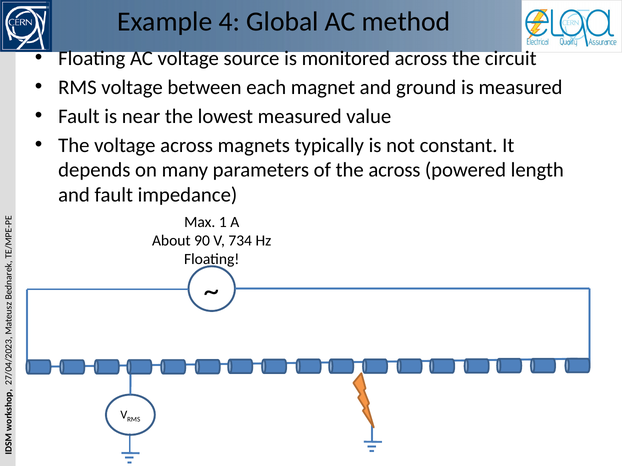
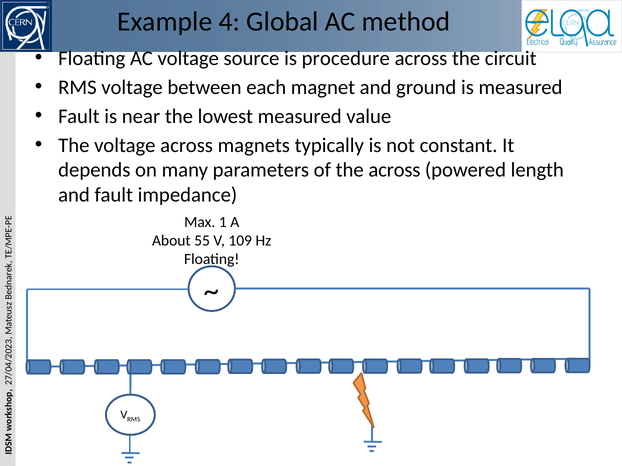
monitored: monitored -> procedure (346, 58)
90: 90 -> 55 (202, 241)
734: 734 -> 109 (240, 241)
